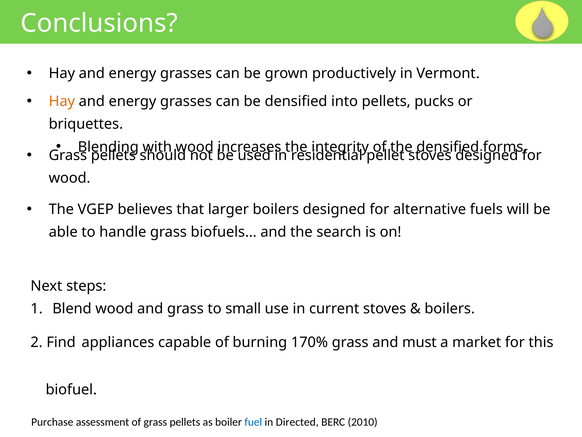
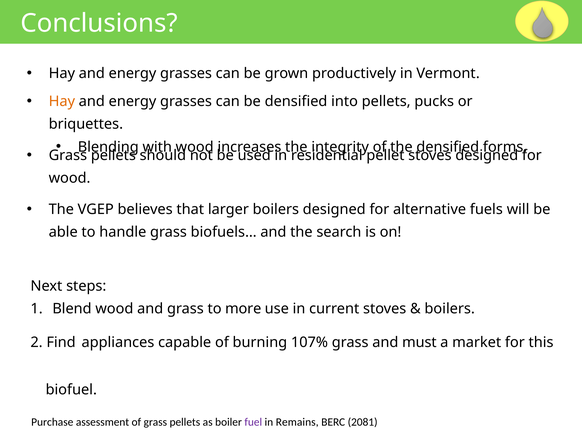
small: small -> more (243, 308)
170%: 170% -> 107% (309, 342)
fuel colour: blue -> purple (253, 422)
Directed: Directed -> Remains (297, 422)
2010: 2010 -> 2081 (363, 422)
